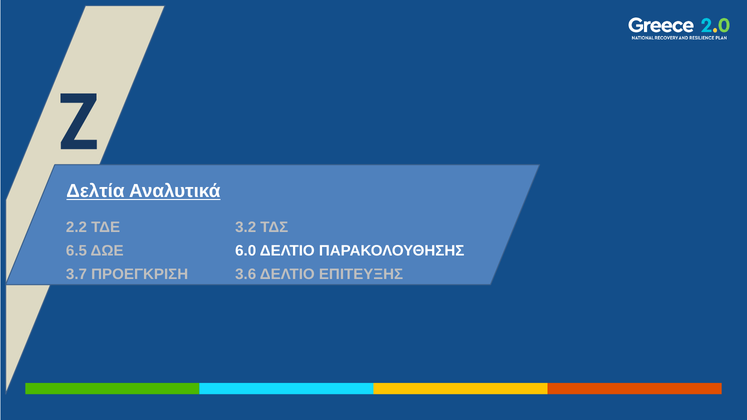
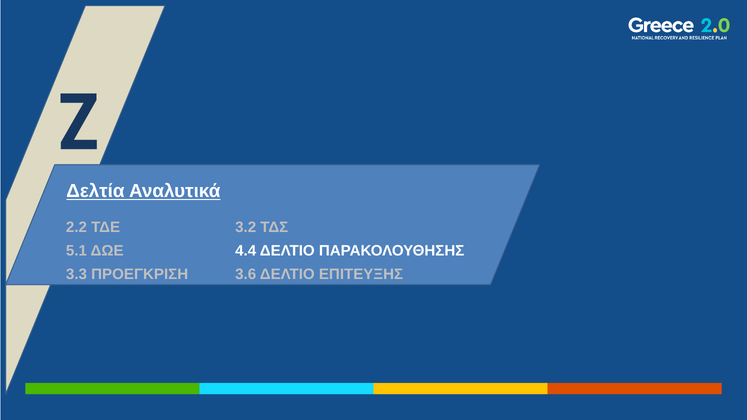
6.0: 6.0 -> 4.4 (246, 251)
6.5: 6.5 -> 5.1 (76, 251)
3.7: 3.7 -> 3.3 (76, 274)
